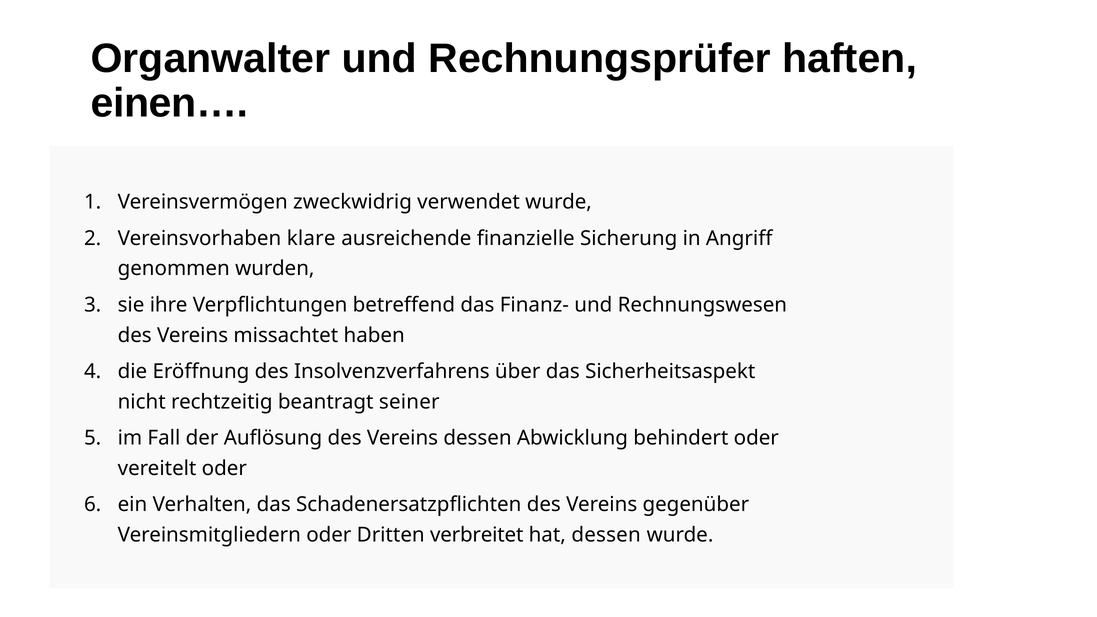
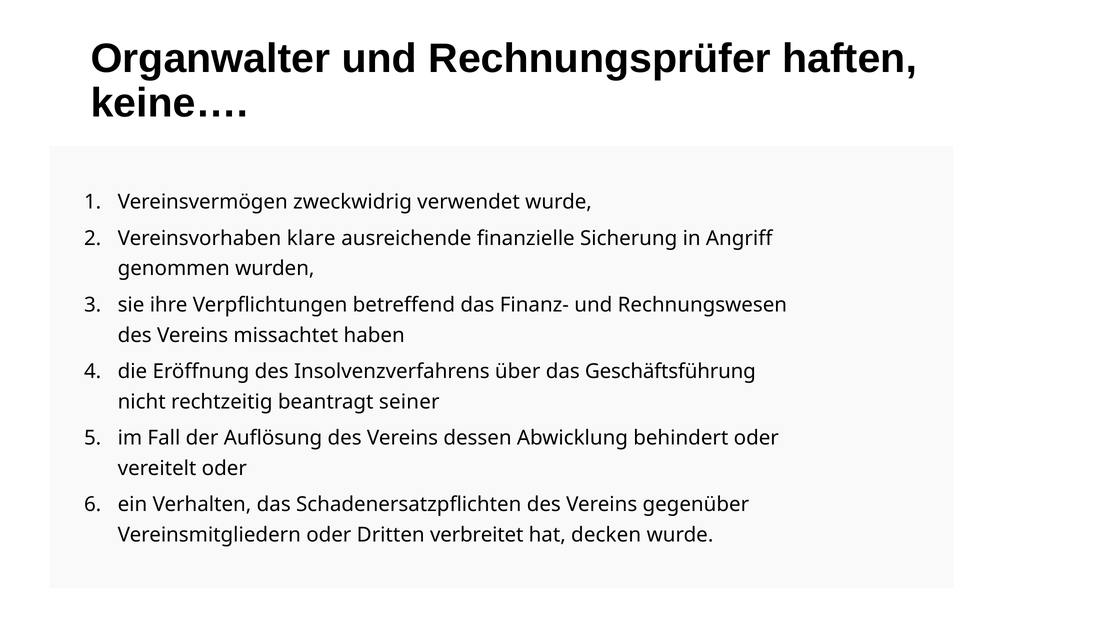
einen…: einen… -> keine… (169, 103)
Sicherheitsaspekt: Sicherheitsaspekt -> Geschäftsführung (670, 372)
hat dessen: dessen -> decken (606, 535)
